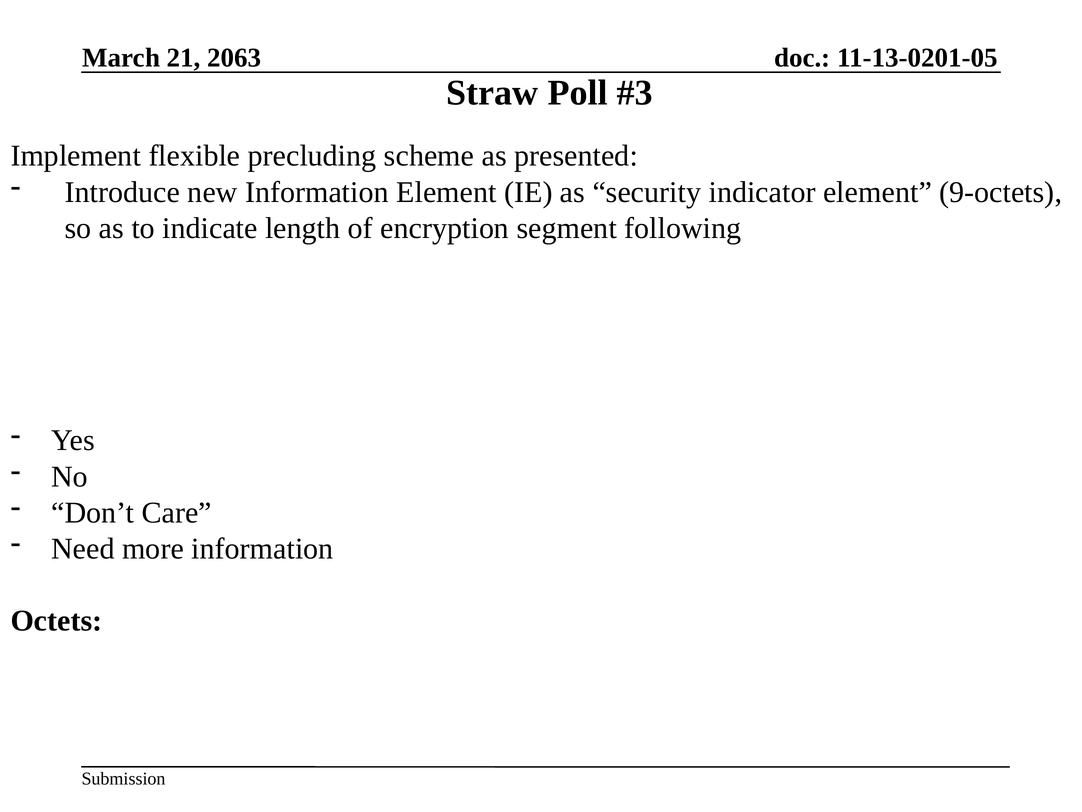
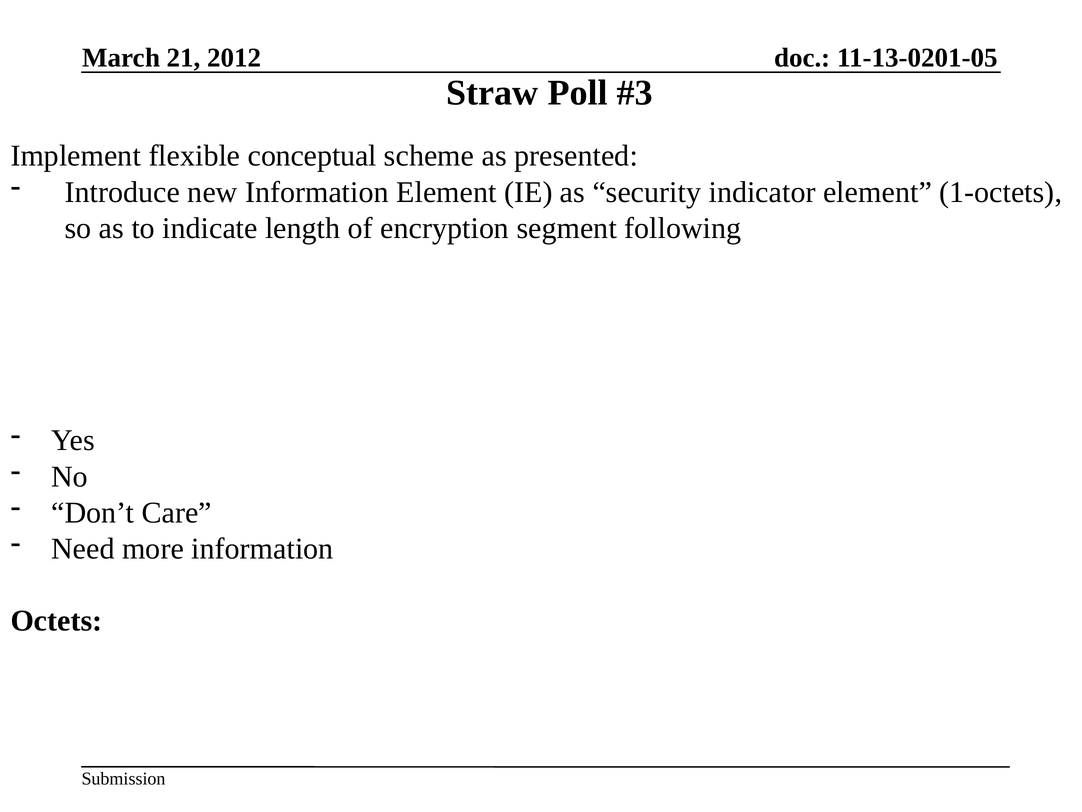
2063: 2063 -> 2012 (234, 58)
precluding: precluding -> conceptual (312, 156)
9-octets: 9-octets -> 1-octets (1001, 192)
